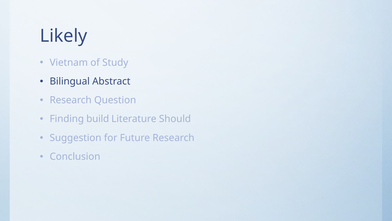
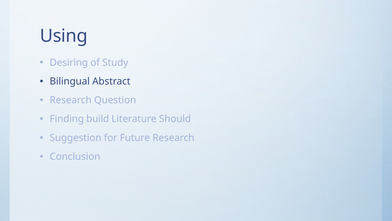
Likely: Likely -> Using (64, 36)
Vietnam: Vietnam -> Desiring (69, 62)
